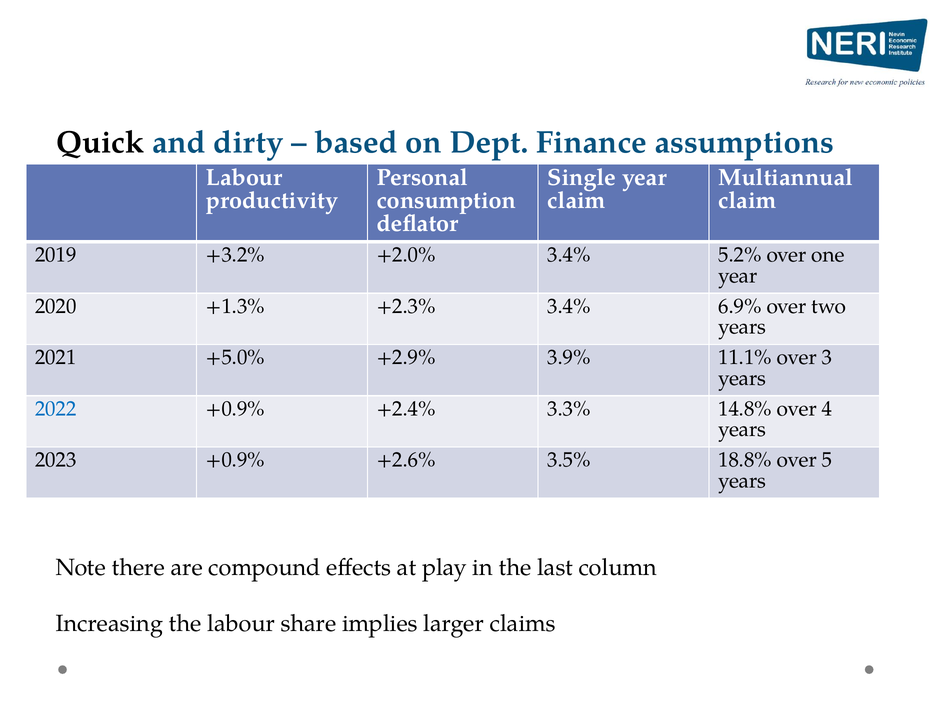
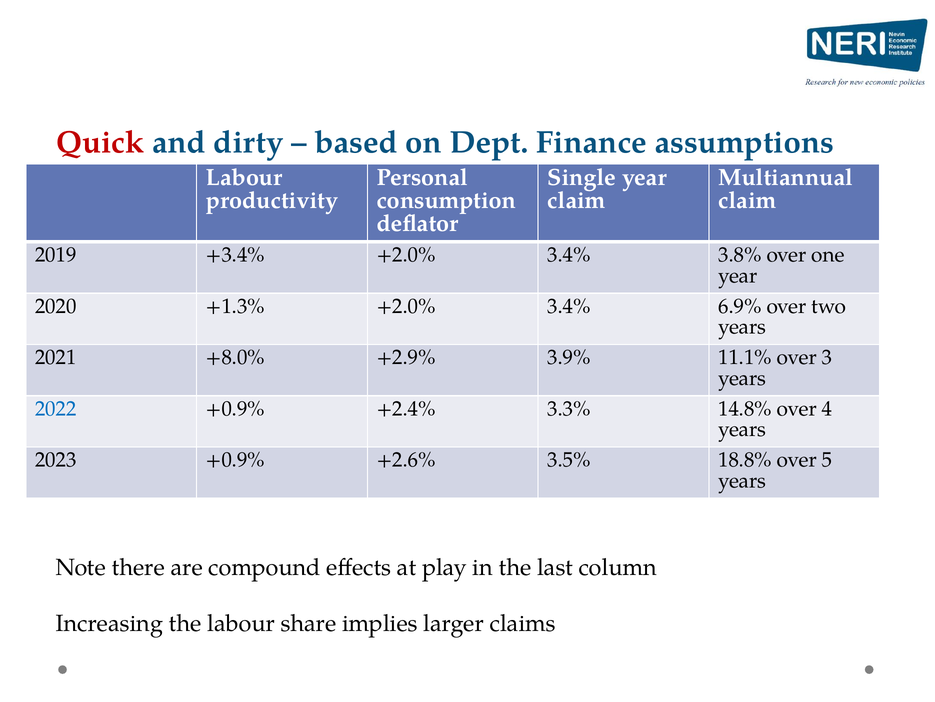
Quick colour: black -> red (100, 142)
+3.2%: +3.2% -> +3.4% (235, 255)
5.2%: 5.2% -> 3.8% (740, 255)
+1.3% +2.3%: +2.3% -> +2.0% (406, 306)
+5.0%: +5.0% -> +8.0% (235, 357)
